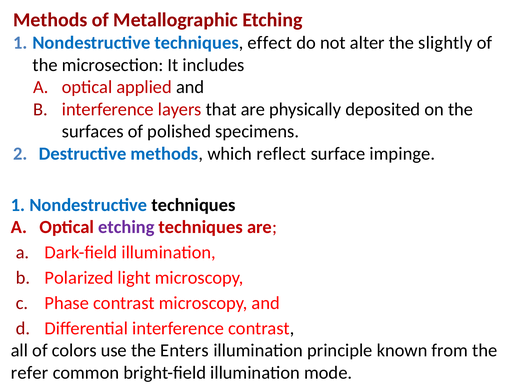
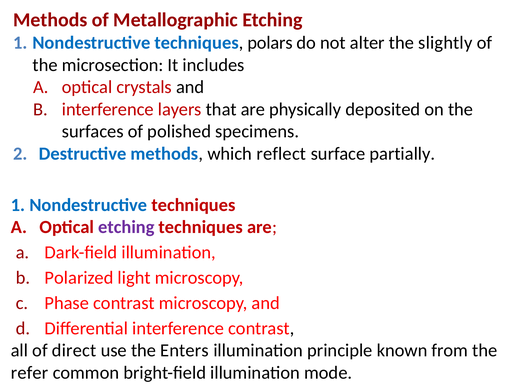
effect: effect -> polars (270, 43)
applied: applied -> crystals (144, 87)
impinge: impinge -> partially (402, 154)
techniques colour: black -> red (193, 205)
colors: colors -> direct (74, 350)
